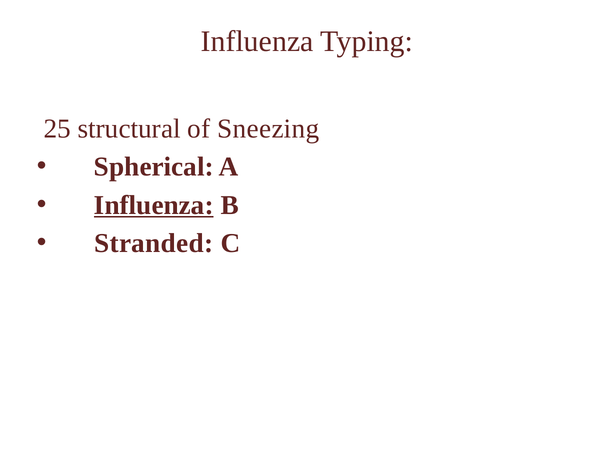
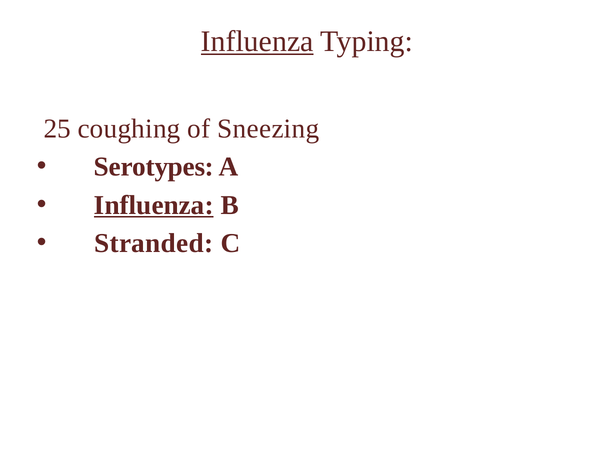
Influenza underline: none -> present (257, 41)
structural: structural -> coughing (129, 129)
Spherical: Spherical -> Serotypes (154, 167)
